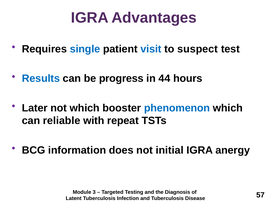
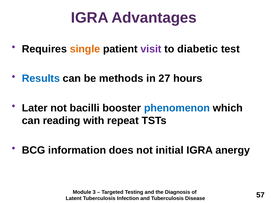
single colour: blue -> orange (85, 49)
visit colour: blue -> purple (151, 49)
suspect: suspect -> diabetic (198, 49)
progress: progress -> methods (121, 79)
44: 44 -> 27 (164, 79)
not which: which -> bacilli (85, 108)
reliable: reliable -> reading (62, 121)
